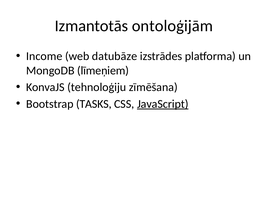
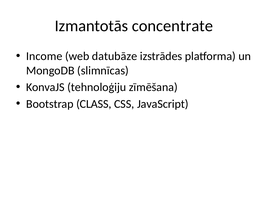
ontoloģijām: ontoloģijām -> concentrate (172, 26)
līmeņiem: līmeņiem -> slimnīcas (103, 71)
TASKS: TASKS -> CLASS (94, 104)
JavaScript underline: present -> none (163, 104)
